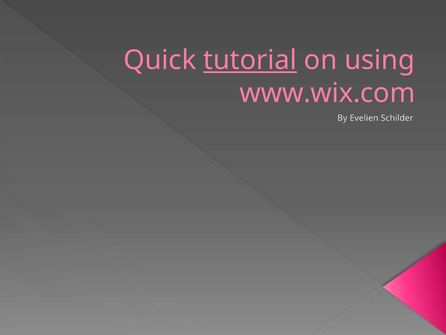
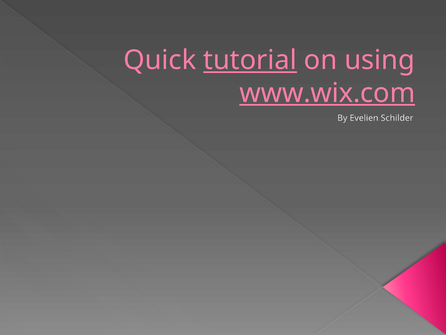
www.wix.com underline: none -> present (327, 93)
